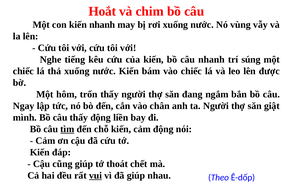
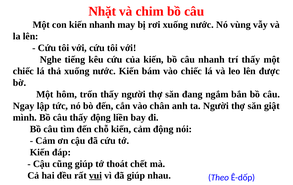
Hoắt: Hoắt -> Nhặt (102, 11)
trí súng: súng -> thấy (251, 59)
tìm underline: present -> none (67, 129)
